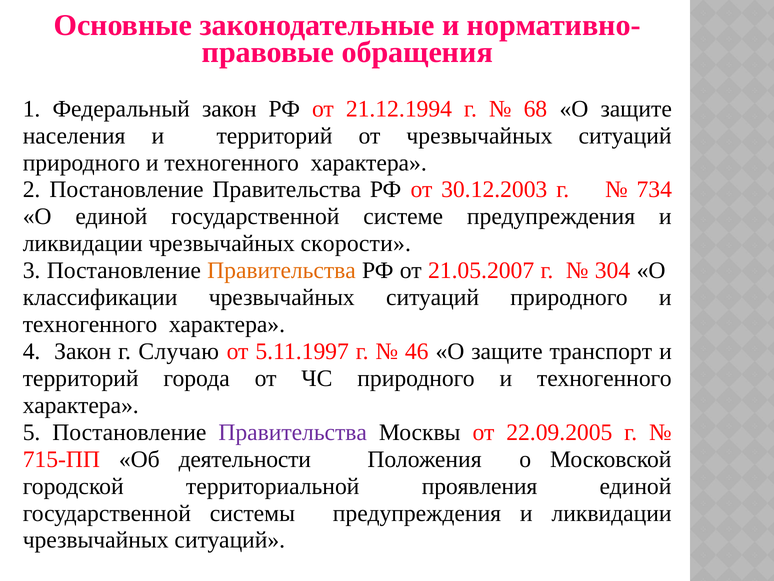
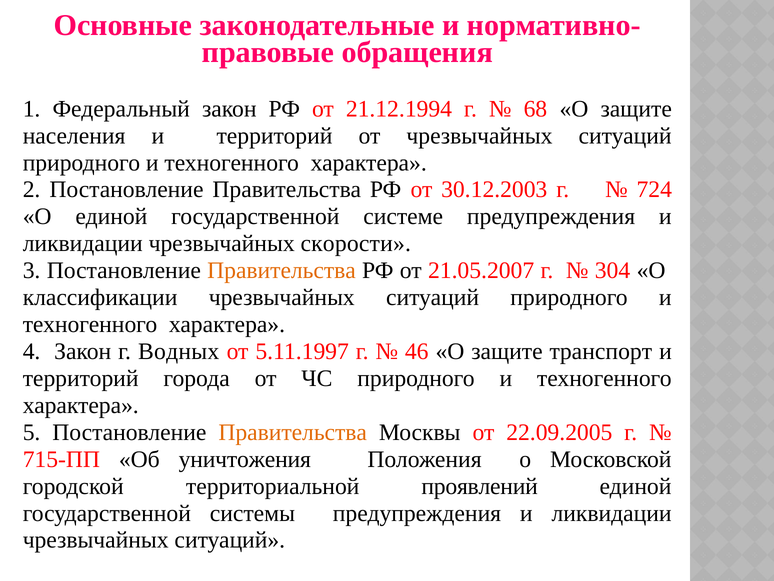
734: 734 -> 724 (654, 190)
Случаю: Случаю -> Водных (179, 351)
Правительства colour: purple -> orange (293, 432)
деятельности: деятельности -> уничтожения (245, 459)
проявления: проявления -> проявлений (480, 486)
